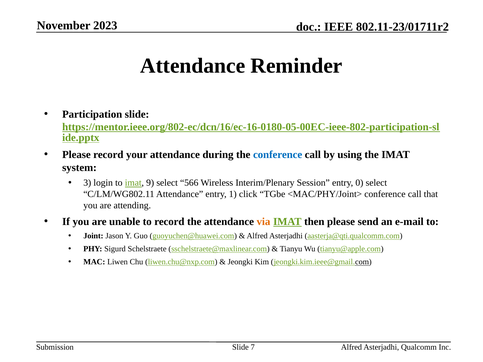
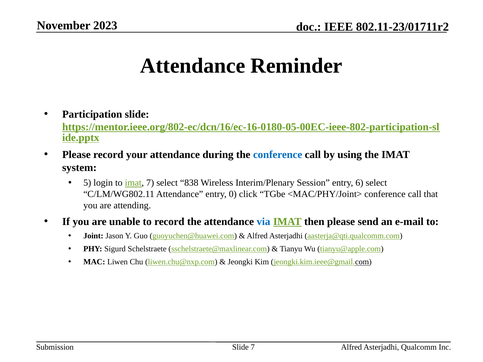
3: 3 -> 5 (87, 183)
imat 9: 9 -> 7 (150, 183)
566: 566 -> 838 (189, 183)
0: 0 -> 6 (359, 183)
1: 1 -> 0 (233, 194)
via colour: orange -> blue (263, 222)
